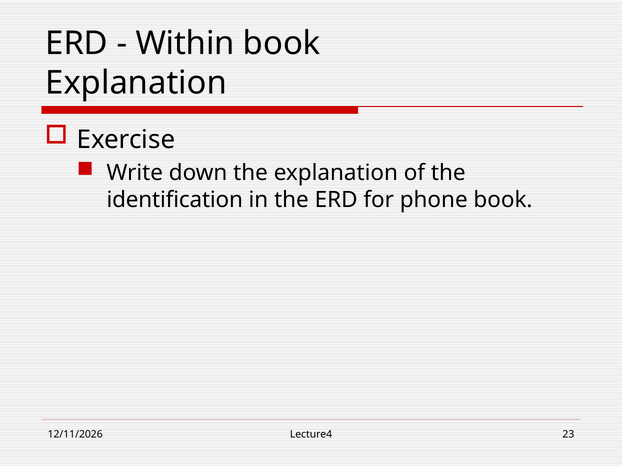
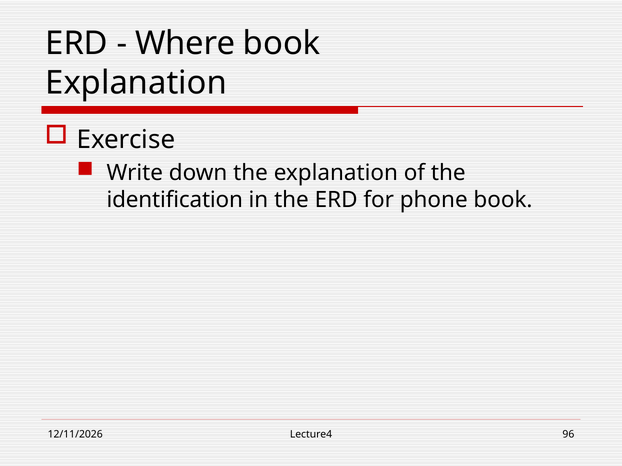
Within: Within -> Where (185, 44)
23: 23 -> 96 (568, 435)
